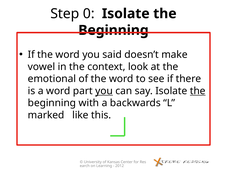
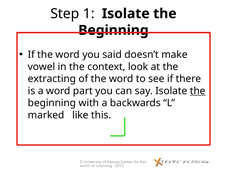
0: 0 -> 1 (89, 14)
emotional: emotional -> extracting (52, 79)
you underline: present -> none (104, 91)
